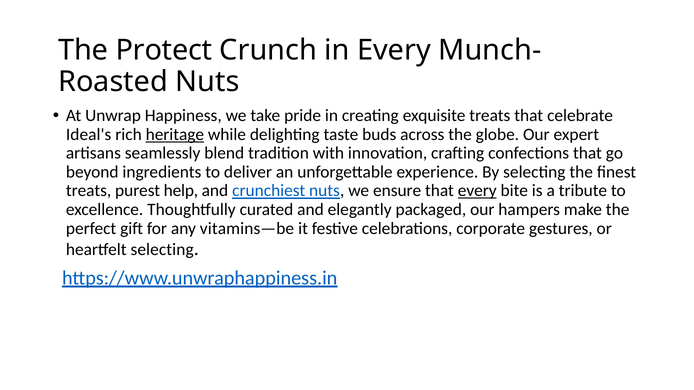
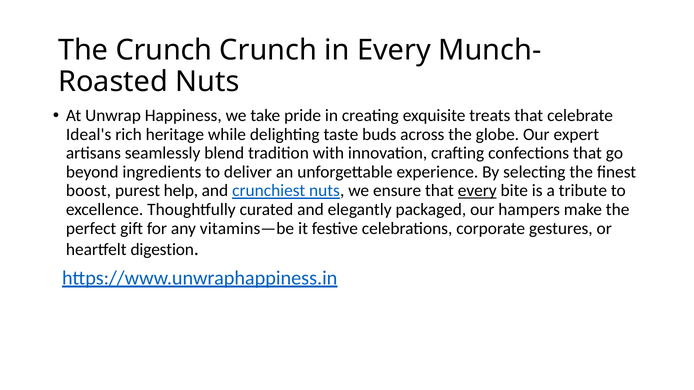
The Protect: Protect -> Crunch (164, 50)
heritage underline: present -> none (175, 135)
treats: treats -> boost (88, 191)
heartfelt selecting: selecting -> digestion (162, 250)
